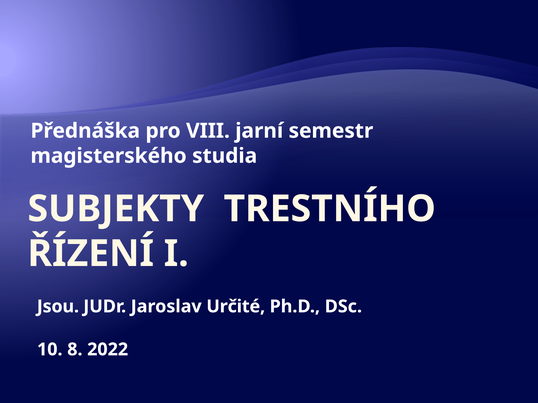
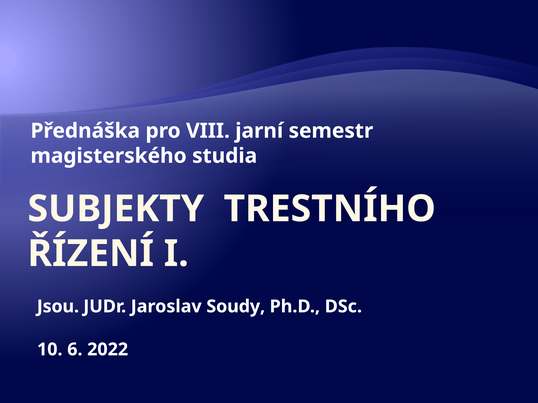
Určité: Určité -> Soudy (236, 307)
8: 8 -> 6 (75, 350)
